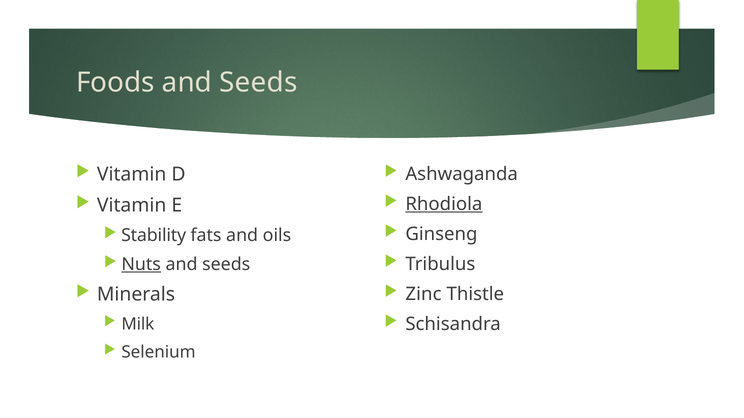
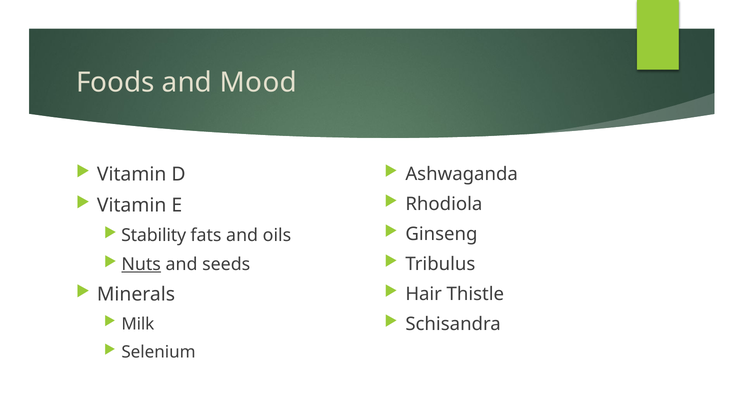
Foods and Seeds: Seeds -> Mood (258, 83)
Rhodiola underline: present -> none (444, 204)
Zinc: Zinc -> Hair (424, 294)
